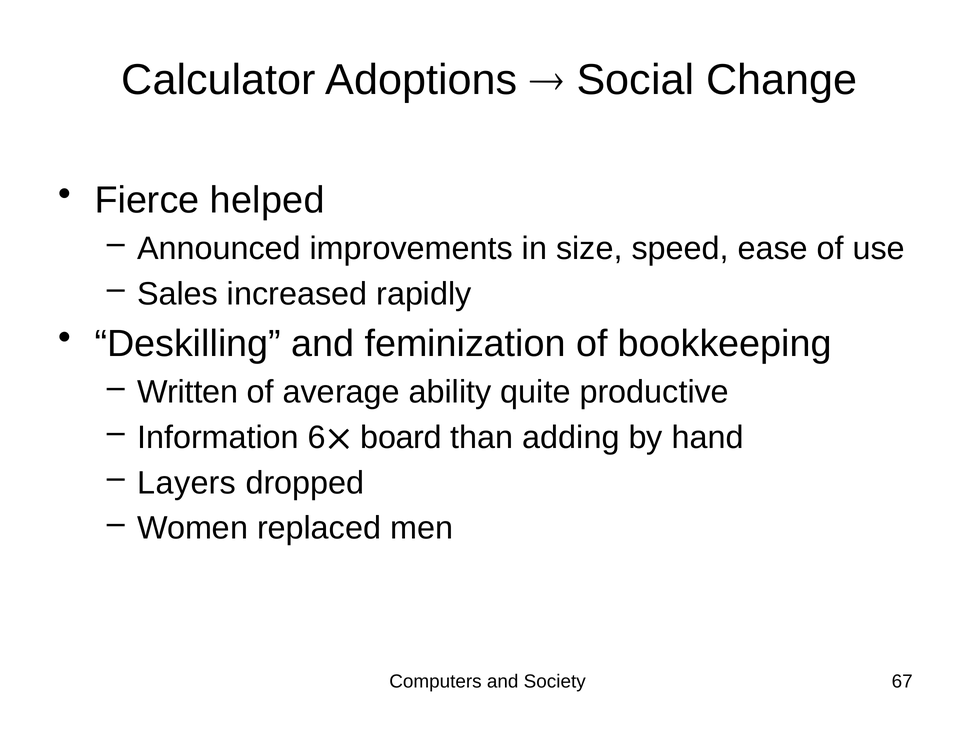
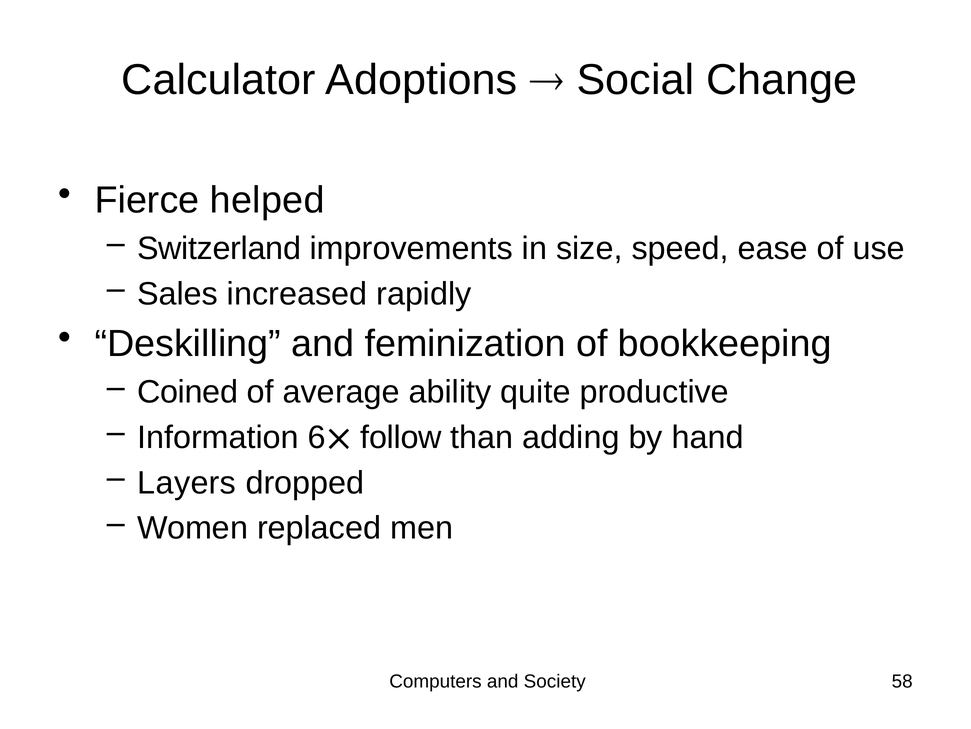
Announced: Announced -> Switzerland (219, 248)
Written: Written -> Coined (188, 392)
board: board -> follow (401, 437)
67: 67 -> 58 (902, 681)
